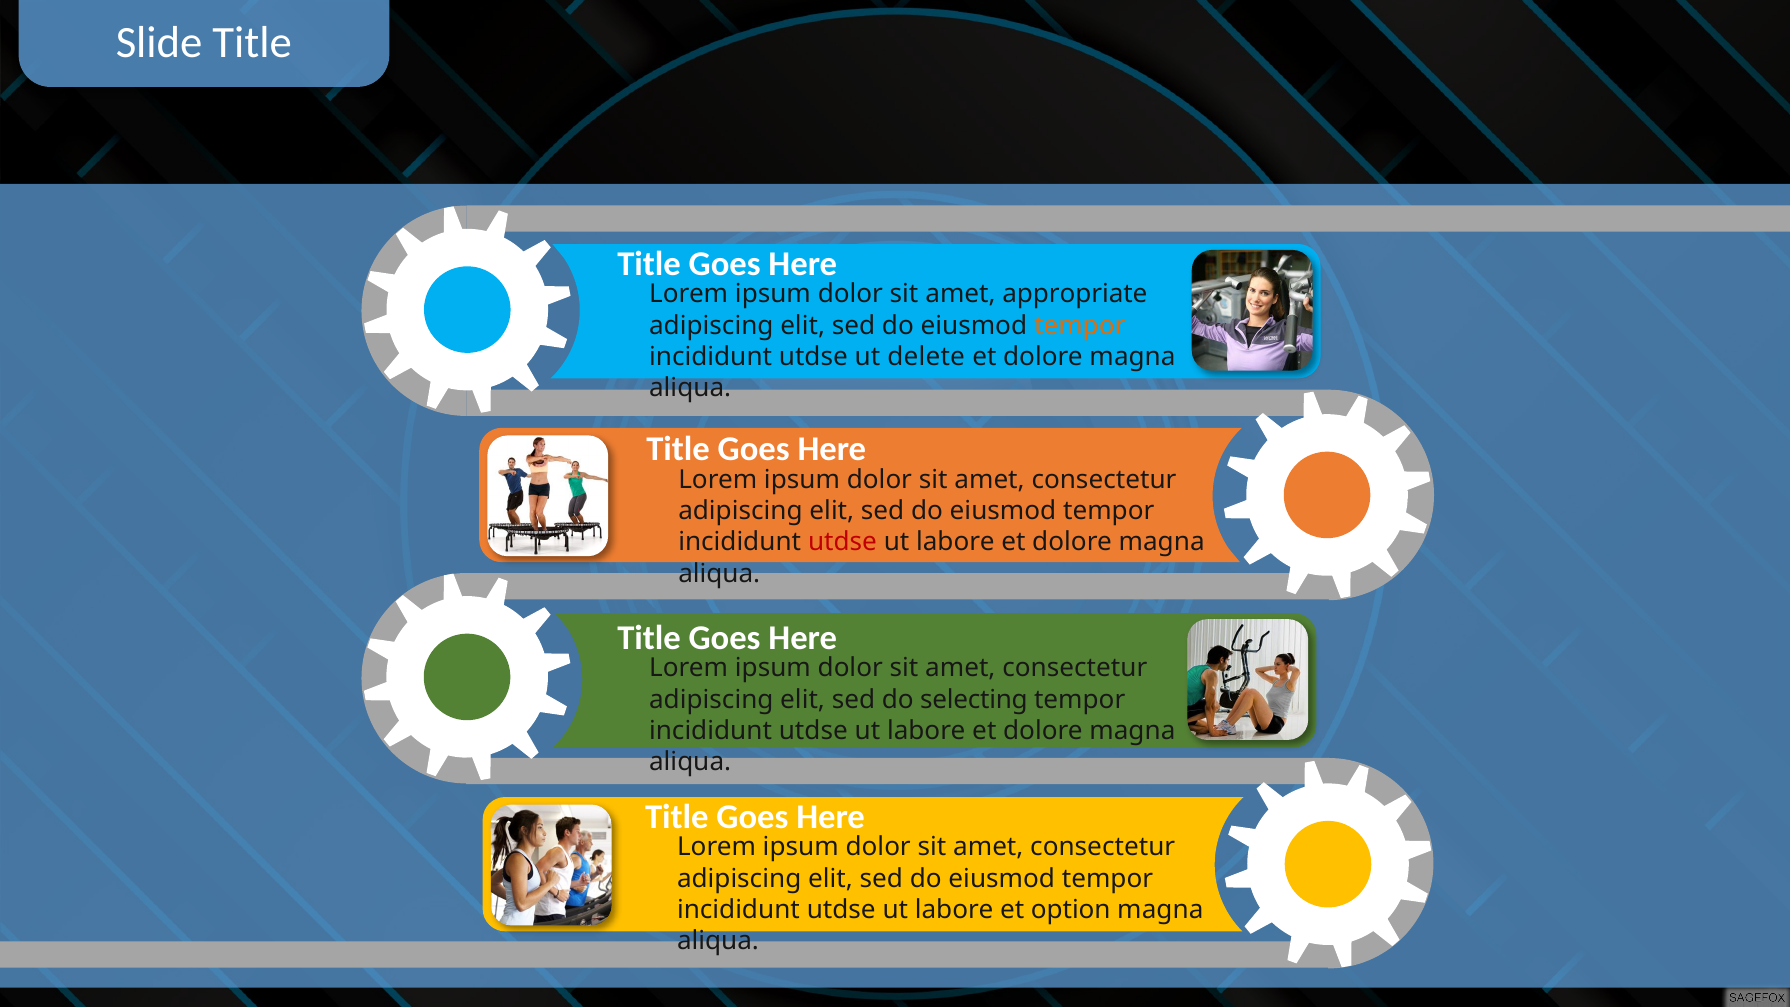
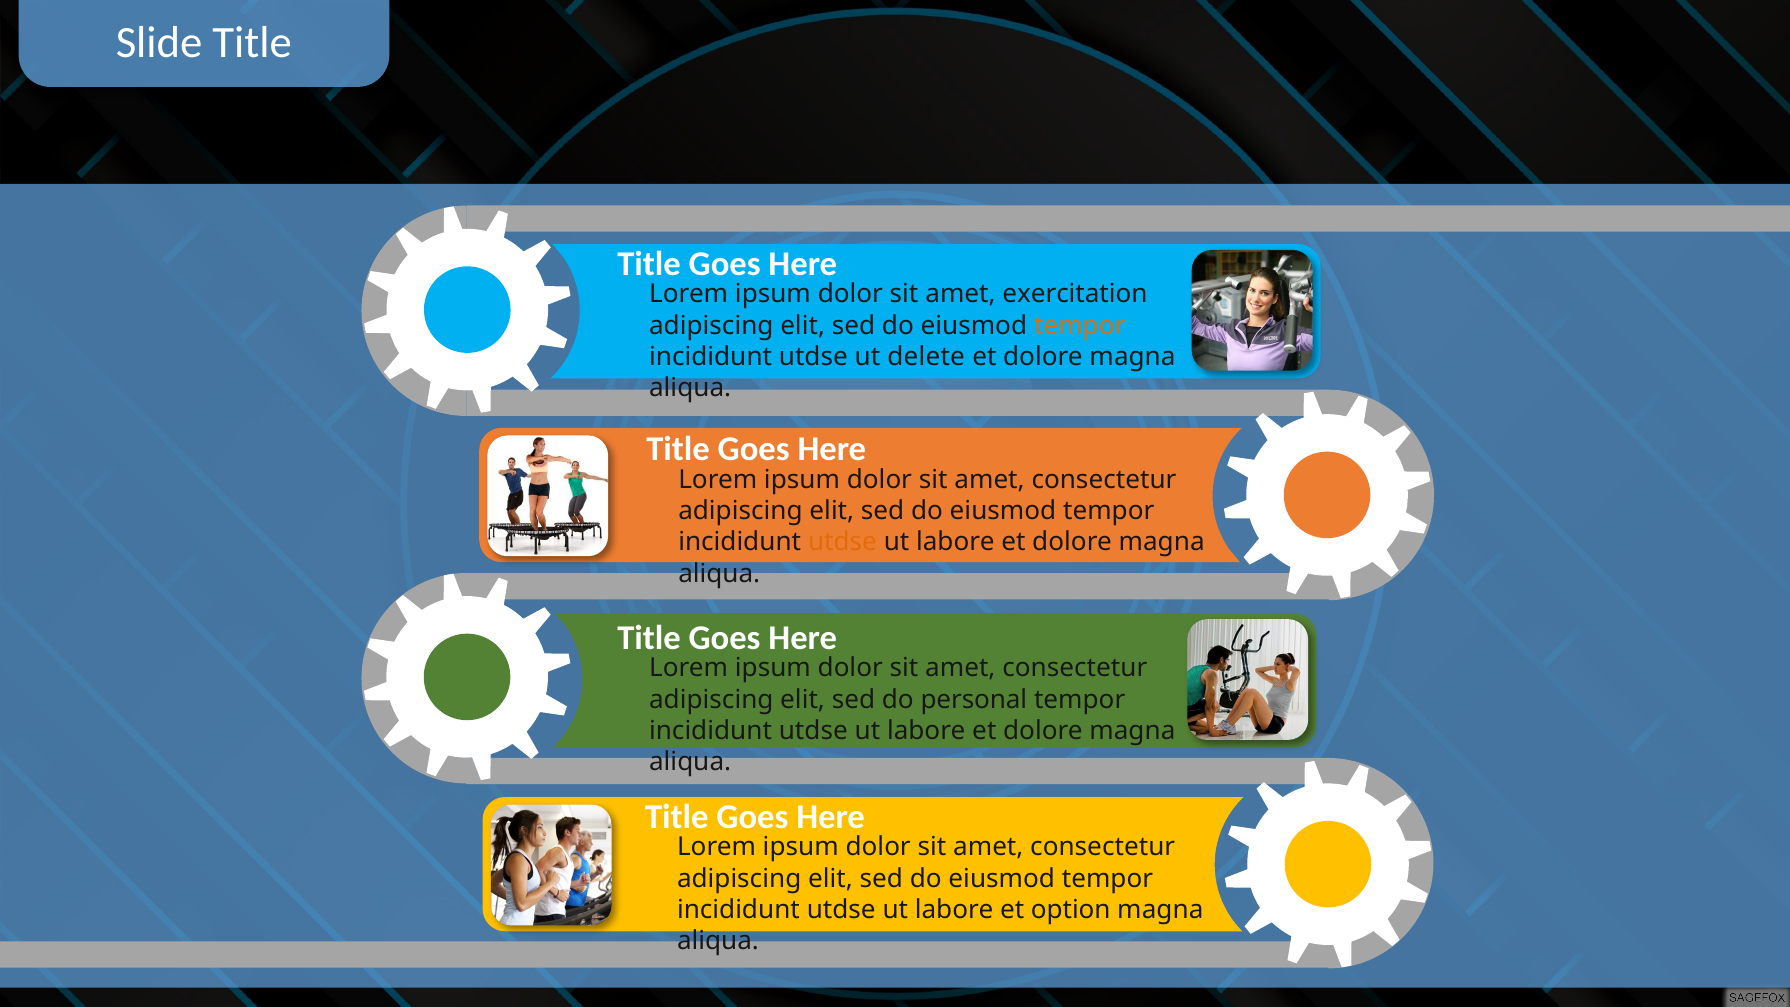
appropriate: appropriate -> exercitation (1075, 294)
utdse colour: red -> orange (842, 542)
selecting: selecting -> personal (974, 699)
